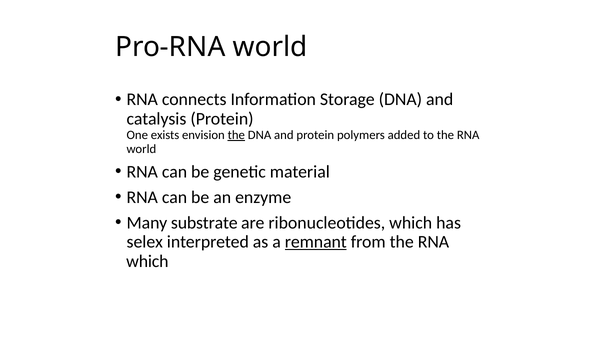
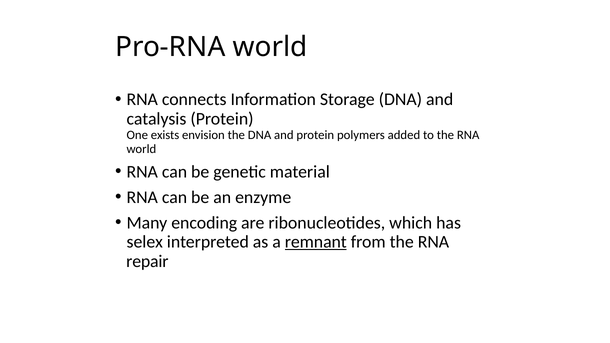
the underline: present -> none (236, 135)
substrate: substrate -> encoding (204, 223)
which: which -> repair (147, 261)
